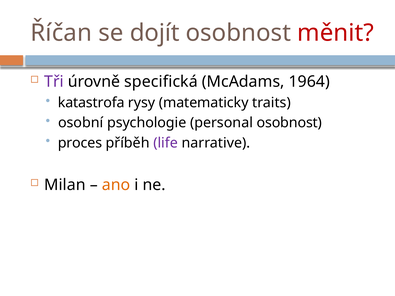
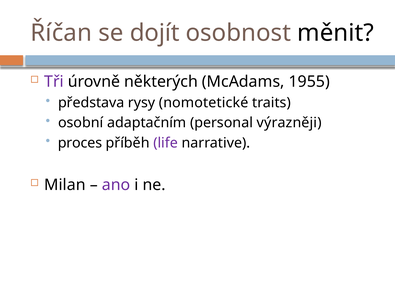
měnit colour: red -> black (335, 33)
specifická: specifická -> některých (161, 82)
1964: 1964 -> 1955 (309, 82)
katastrofa: katastrofa -> představa (91, 103)
matematicky: matematicky -> nomotetické (204, 103)
psychologie: psychologie -> adaptačním (147, 123)
personal osobnost: osobnost -> výrazněji (289, 123)
ano colour: orange -> purple (116, 185)
